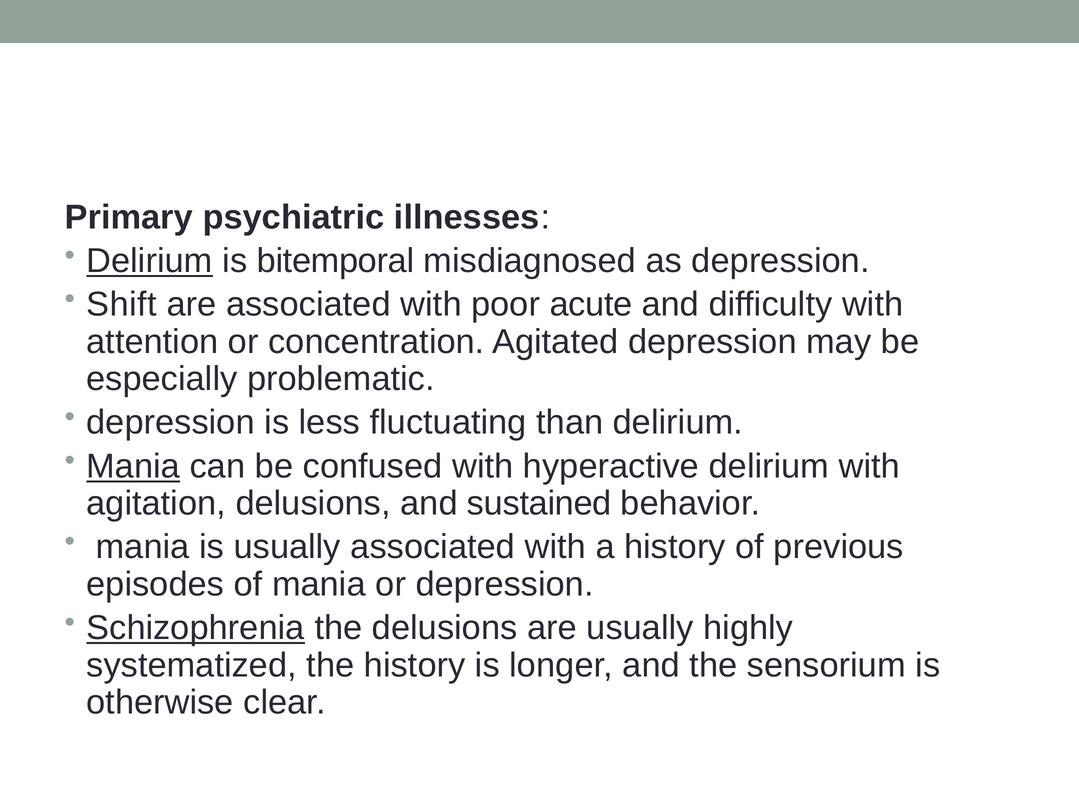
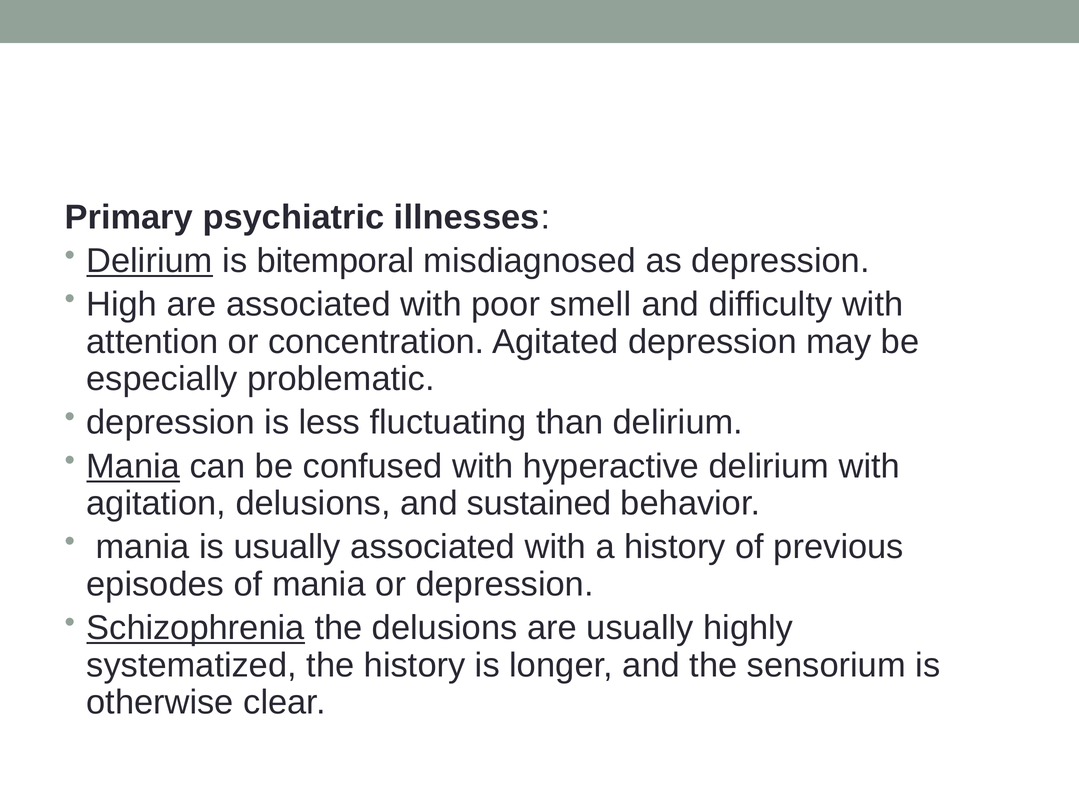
Shift: Shift -> High (122, 305)
acute: acute -> smell (591, 305)
